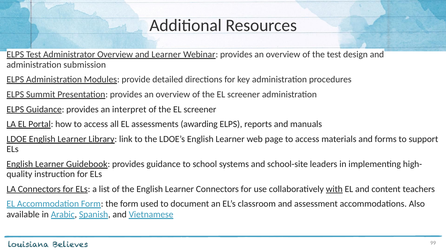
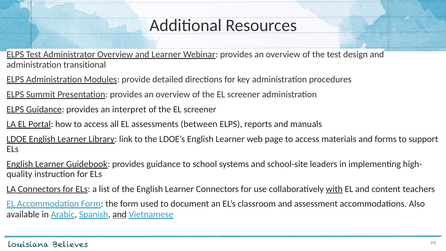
submission: submission -> transitional (85, 65)
awarding: awarding -> between (199, 124)
and underline: none -> present (120, 214)
